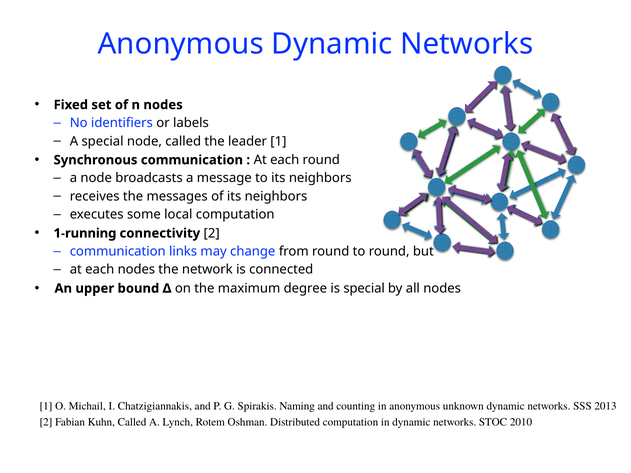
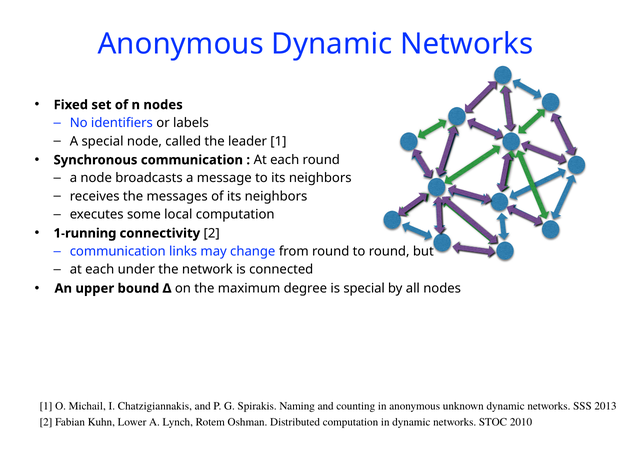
each nodes: nodes -> under (136, 270)
Kuhn Called: Called -> Lower (132, 422)
